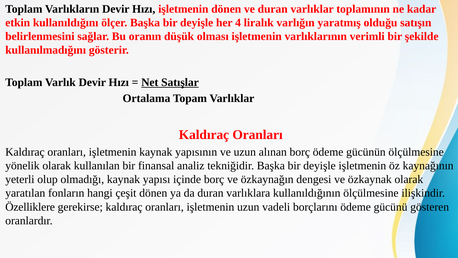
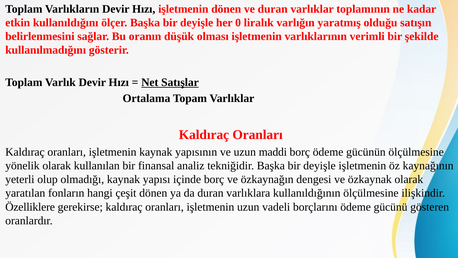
4: 4 -> 0 (238, 23)
alınan: alınan -> maddi (273, 152)
